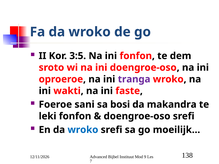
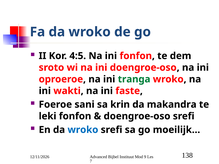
3:5: 3:5 -> 4:5 (78, 56)
tranga colour: purple -> green (134, 79)
bosi: bosi -> krin (120, 105)
